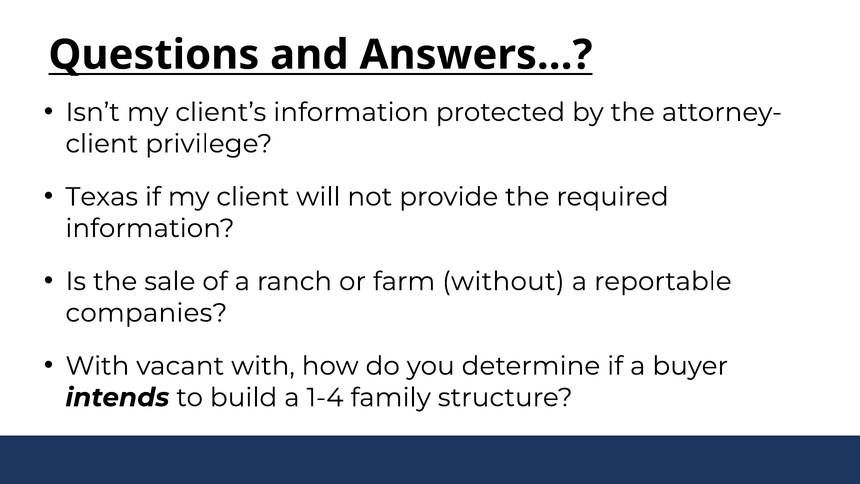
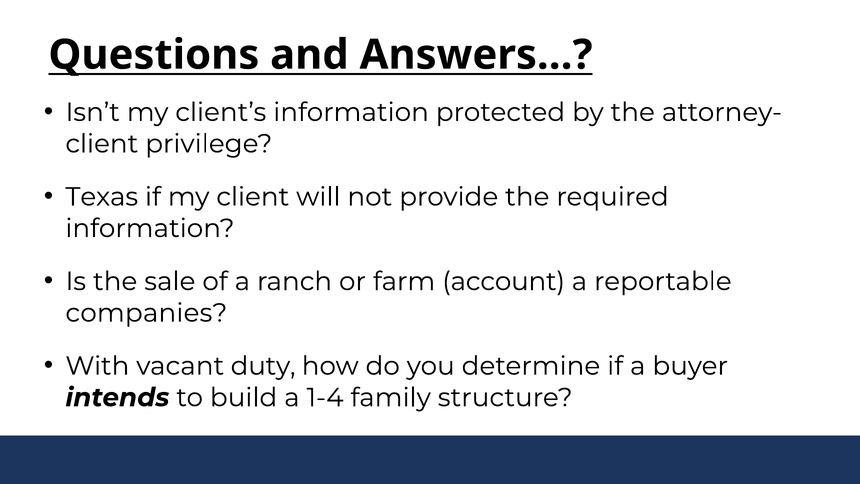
without: without -> account (504, 281)
vacant with: with -> duty (263, 366)
